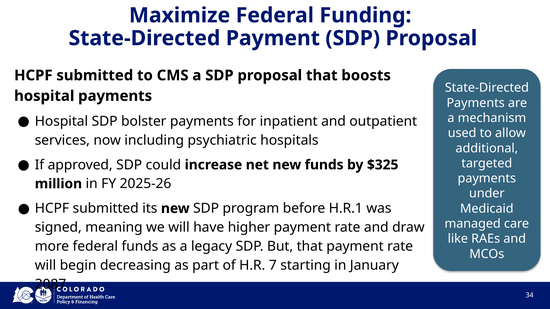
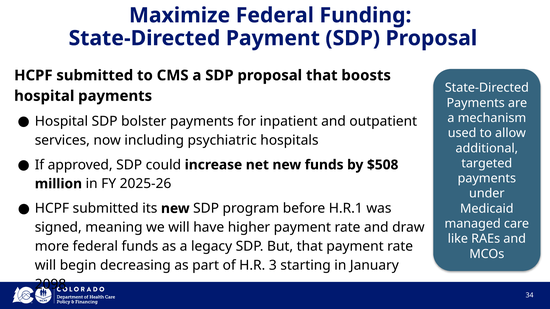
$325: $325 -> $508 (383, 165)
7: 7 -> 3 (273, 266)
2087: 2087 -> 2098 (50, 285)
